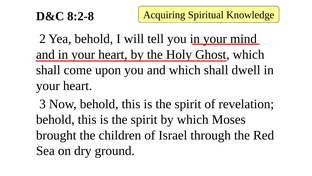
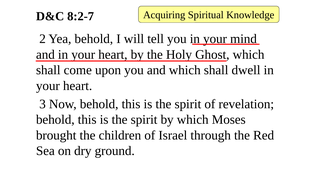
8:2-8: 8:2-8 -> 8:2-7 (81, 16)
